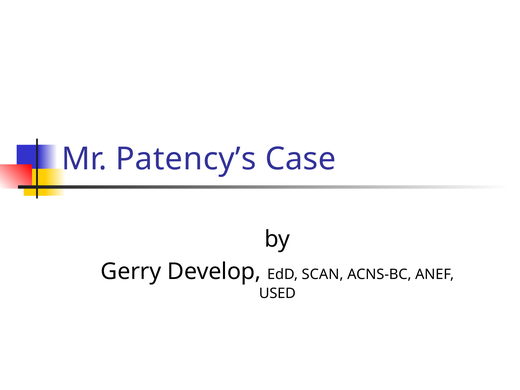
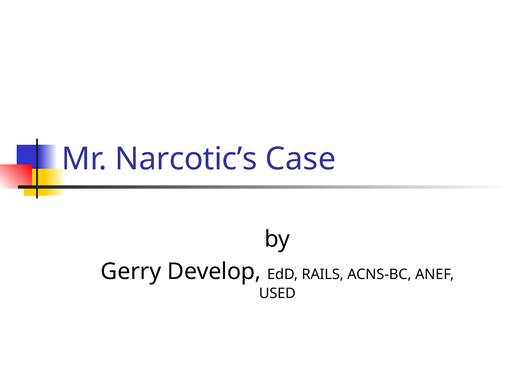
Patency’s: Patency’s -> Narcotic’s (186, 159)
SCAN: SCAN -> RAILS (323, 274)
